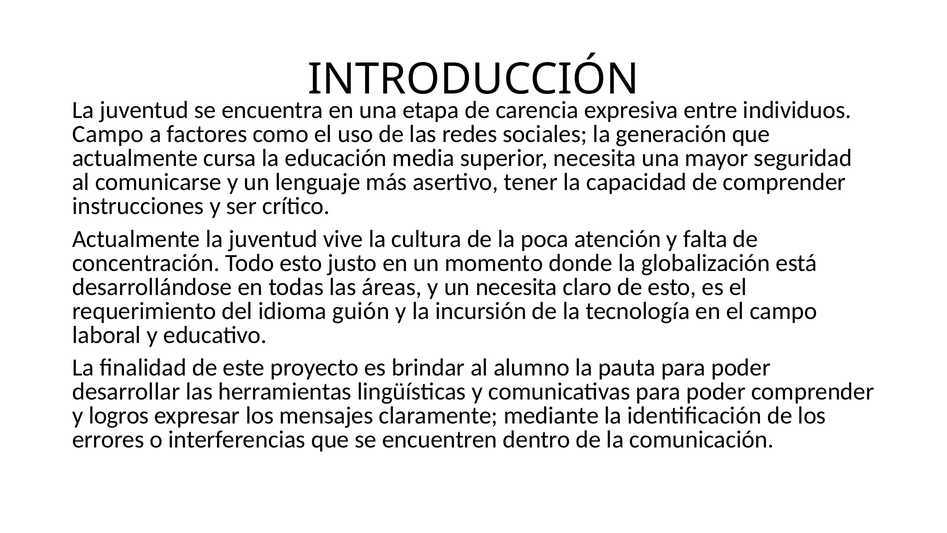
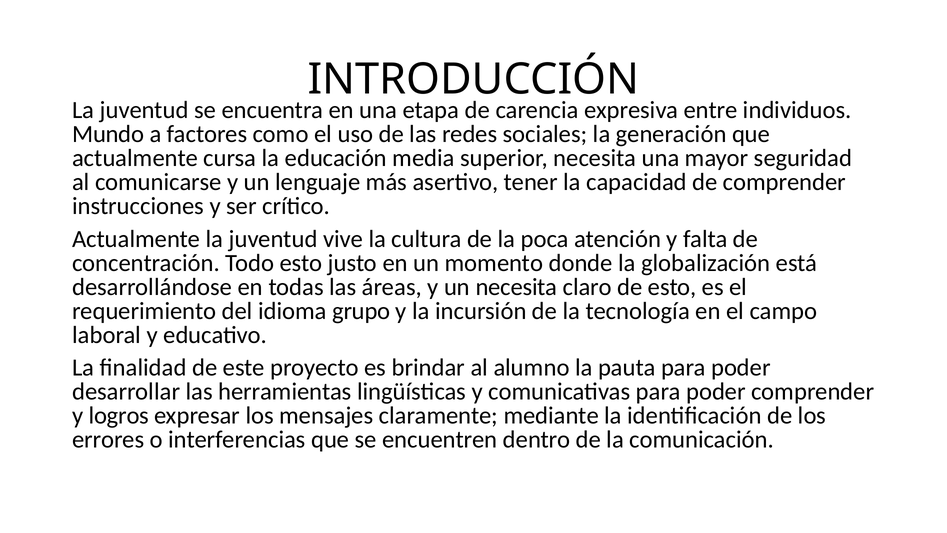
Campo: Campo -> Mundo (108, 134)
guión: guión -> grupo (361, 311)
